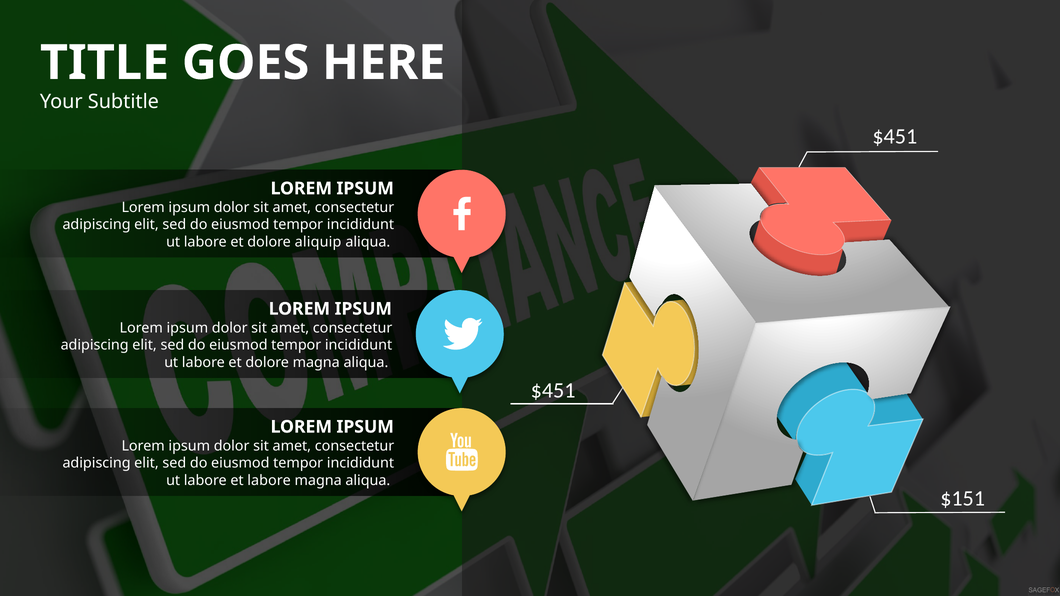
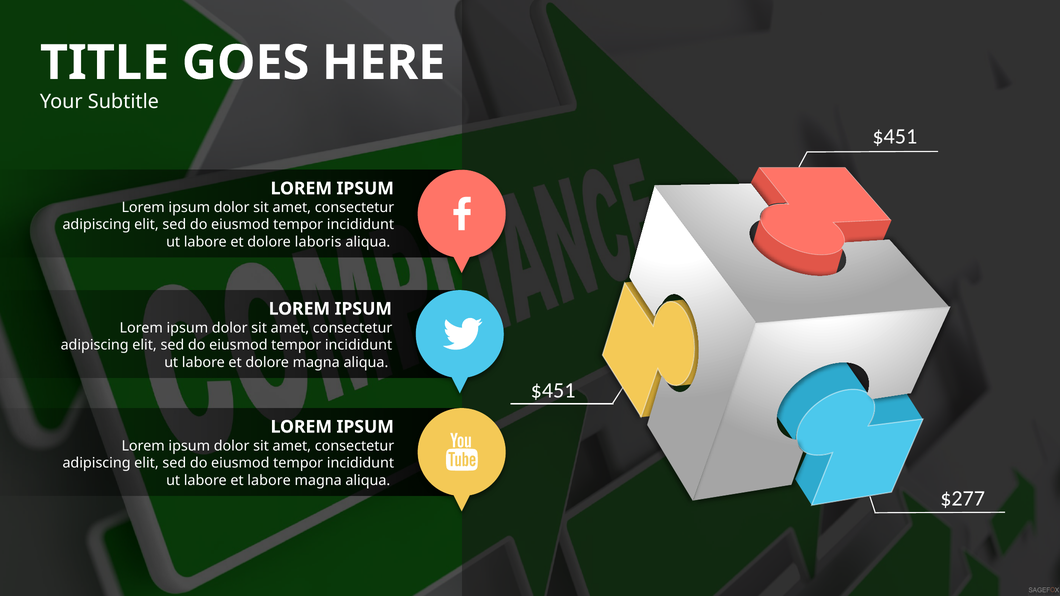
aliquip: aliquip -> laboris (318, 242)
$151: $151 -> $277 (963, 499)
